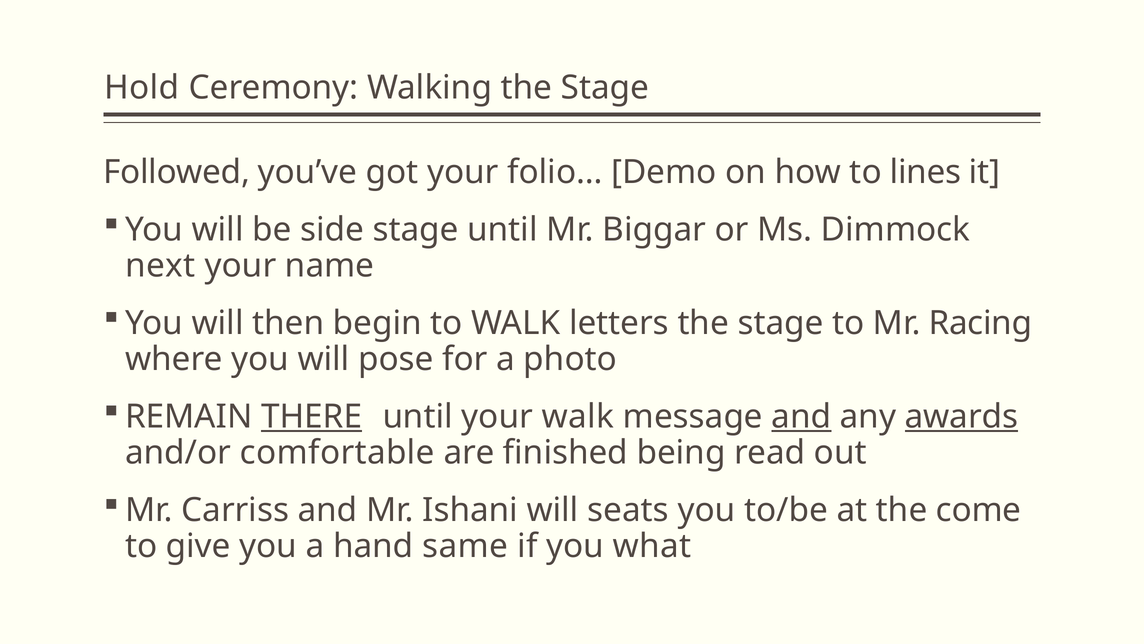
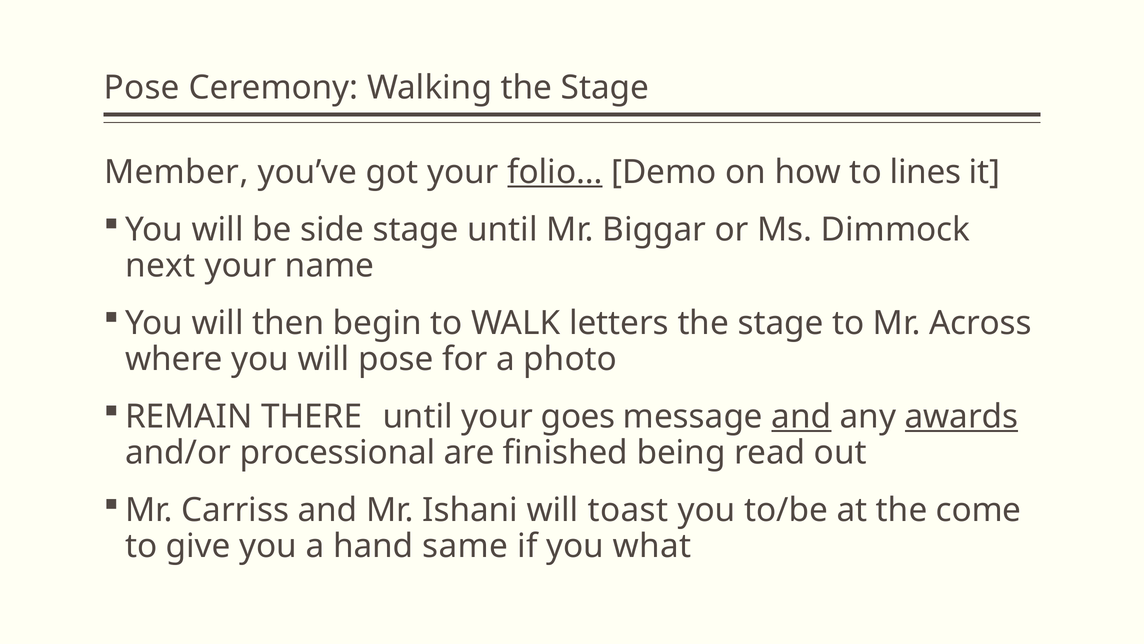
Hold: Hold -> Pose (142, 88)
Followed: Followed -> Member (176, 172)
folio… underline: none -> present (555, 172)
Racing: Racing -> Across (980, 323)
THERE underline: present -> none (312, 416)
your walk: walk -> goes (578, 416)
comfortable: comfortable -> processional (338, 452)
seats: seats -> toast (628, 510)
